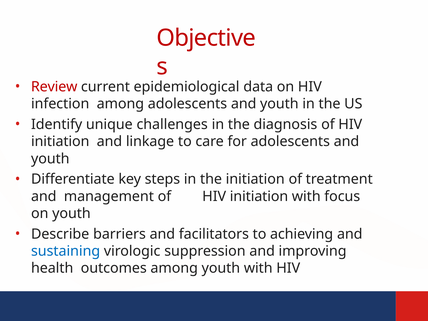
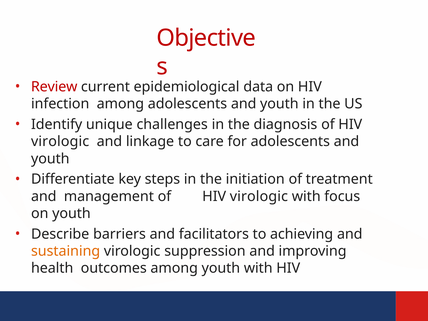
initiation: initiation -> virologic (60, 142)
management of HIV initiation: initiation -> virologic (259, 196)
sustaining colour: blue -> orange (66, 251)
